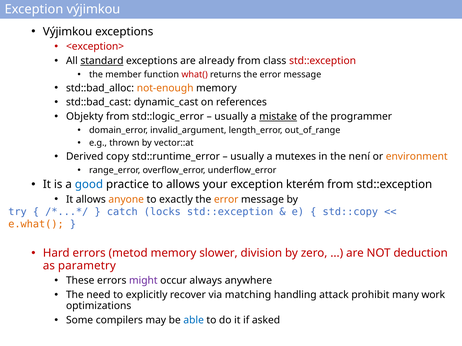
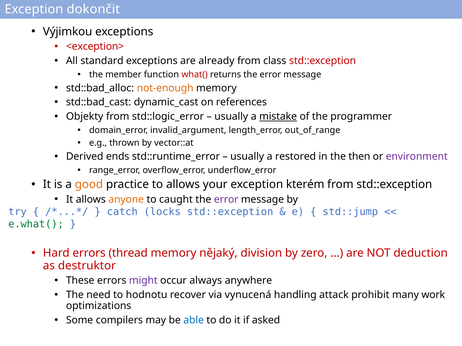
Exception výjimkou: výjimkou -> dokončit (93, 9)
standard underline: present -> none (102, 61)
copy: copy -> ends (118, 157)
mutexes: mutexes -> restored (296, 157)
není: není -> then (359, 157)
environment colour: orange -> purple (417, 157)
good colour: blue -> orange (89, 185)
exactly: exactly -> caught (176, 200)
error colour: orange -> purple (226, 200)
std::copy: std::copy -> std::jump (350, 212)
e.what( colour: orange -> green (36, 224)
metod: metod -> thread (128, 254)
slower: slower -> nějaký (218, 254)
parametry: parametry -> destruktor (87, 266)
explicitly: explicitly -> hodnotu (147, 295)
matching: matching -> vynucená (248, 295)
